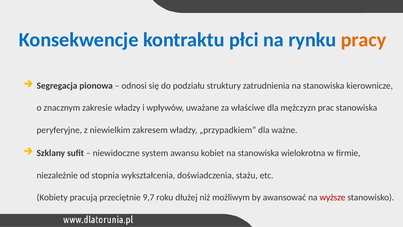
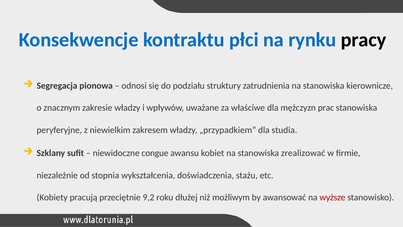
pracy colour: orange -> black (364, 40)
ważne: ważne -> studia (284, 130)
system: system -> congue (155, 153)
wielokrotna: wielokrotna -> zrealizować (303, 153)
9,7: 9,7 -> 9,2 (149, 197)
